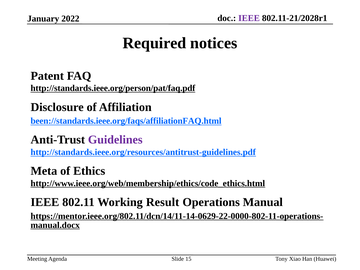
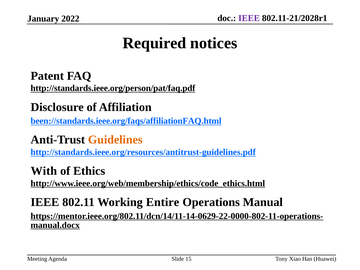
Guidelines colour: purple -> orange (115, 140)
Meta: Meta -> With (44, 171)
Result: Result -> Entire (163, 202)
